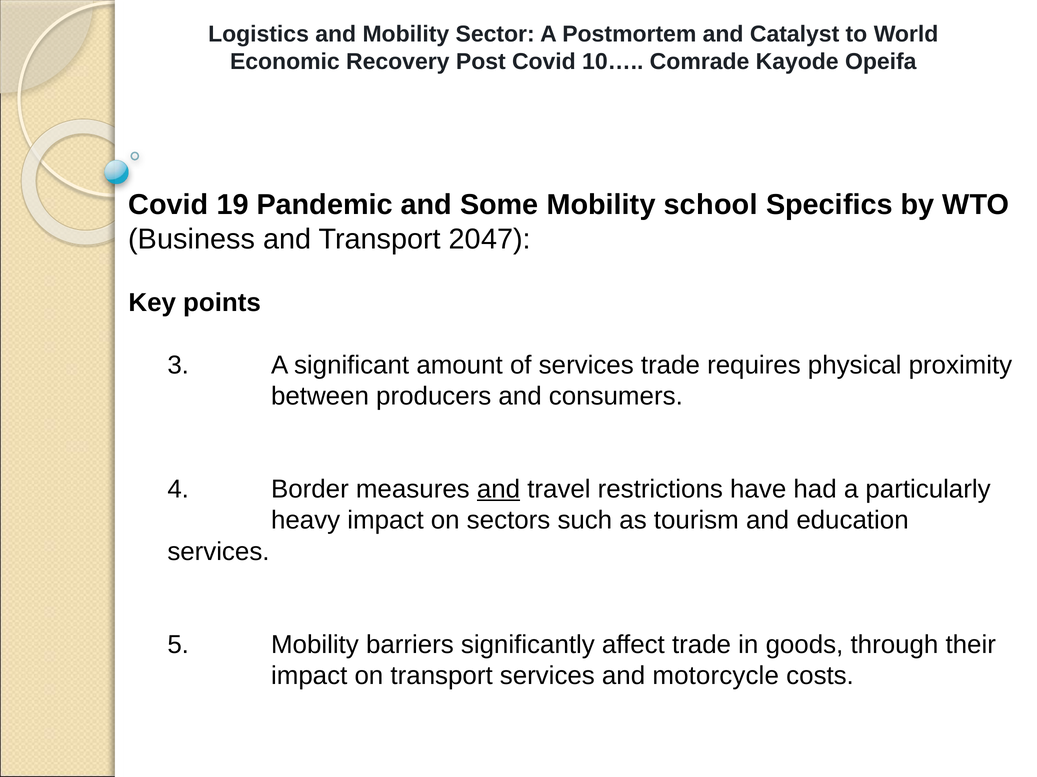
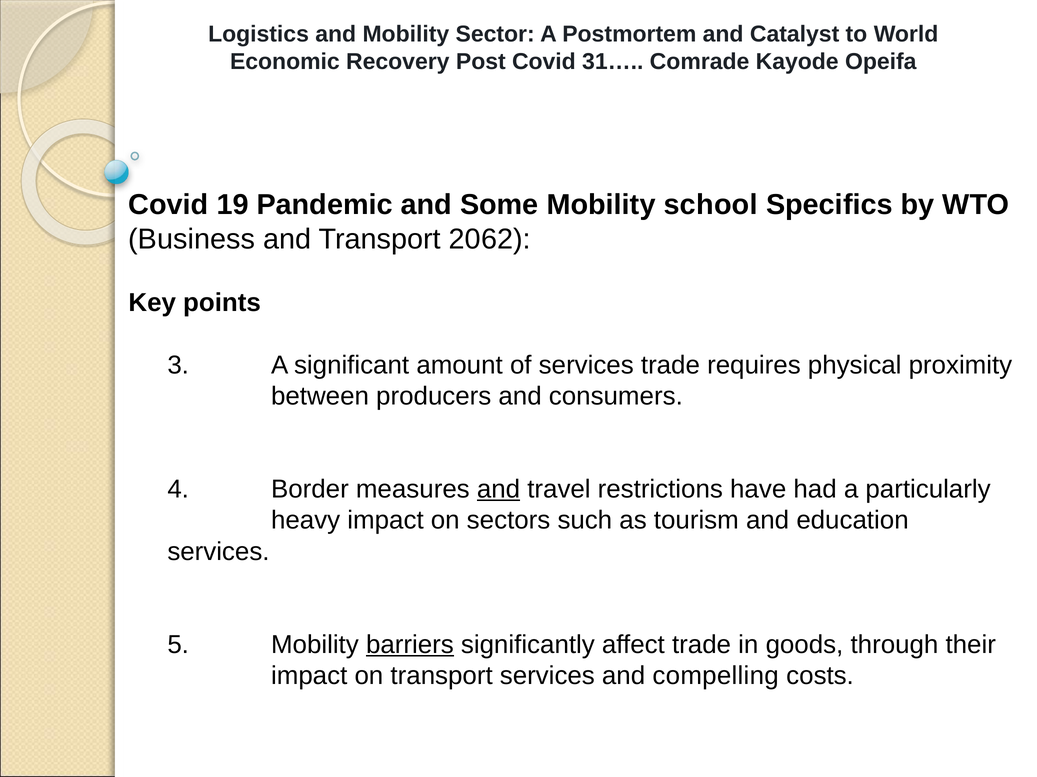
10…: 10… -> 31… (613, 62)
2047: 2047 -> 2062 (490, 239)
barriers underline: none -> present (410, 645)
motorcycle: motorcycle -> compelling (716, 676)
